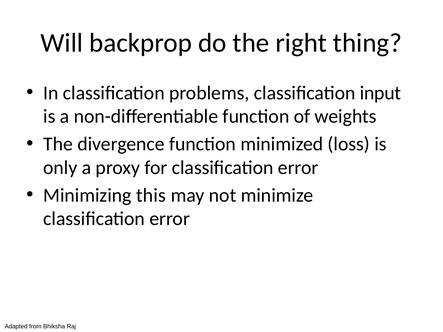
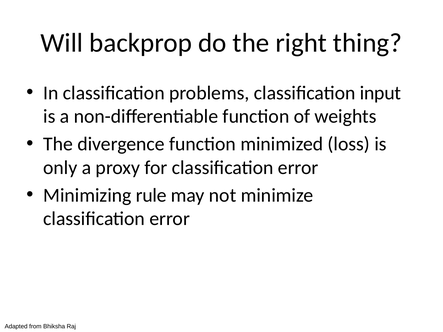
this: this -> rule (151, 195)
